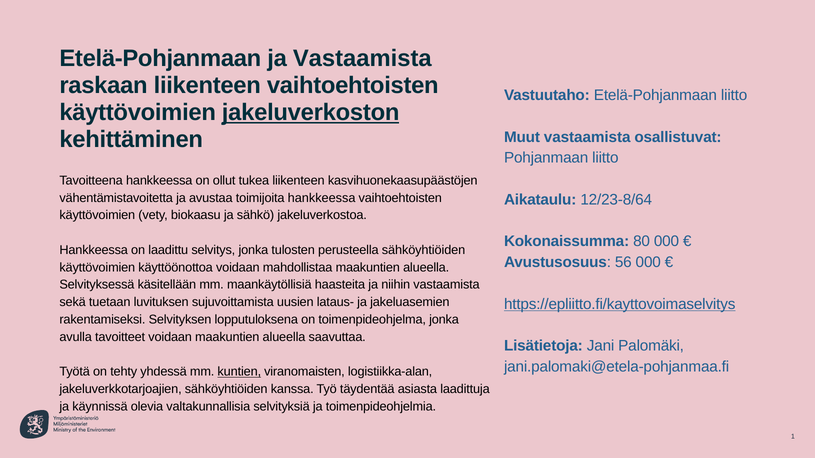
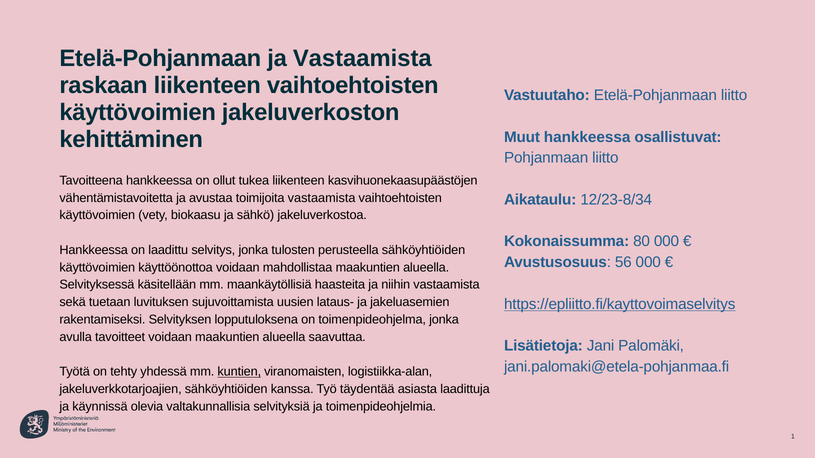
jakeluverkoston underline: present -> none (311, 113)
Muut vastaamista: vastaamista -> hankkeessa (587, 137)
toimijoita hankkeessa: hankkeessa -> vastaamista (322, 198)
12/23-8/64: 12/23-8/64 -> 12/23-8/34 (616, 200)
